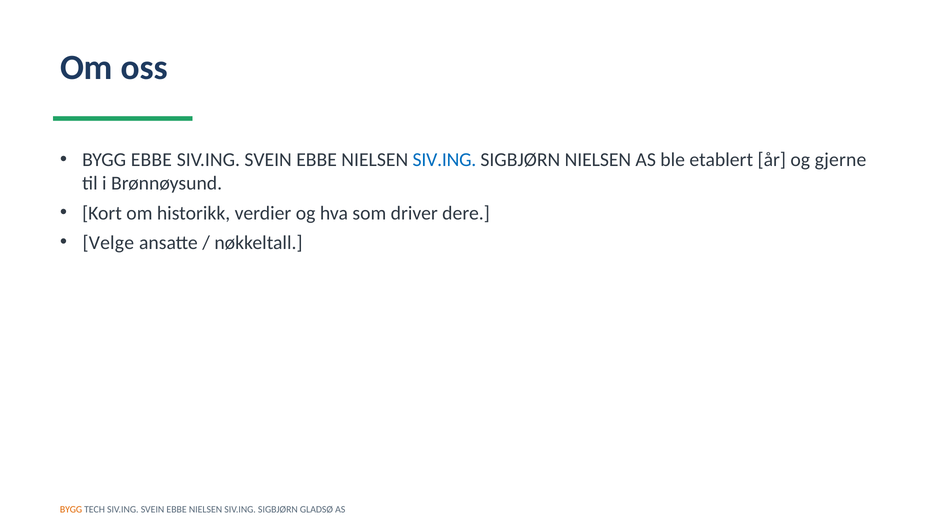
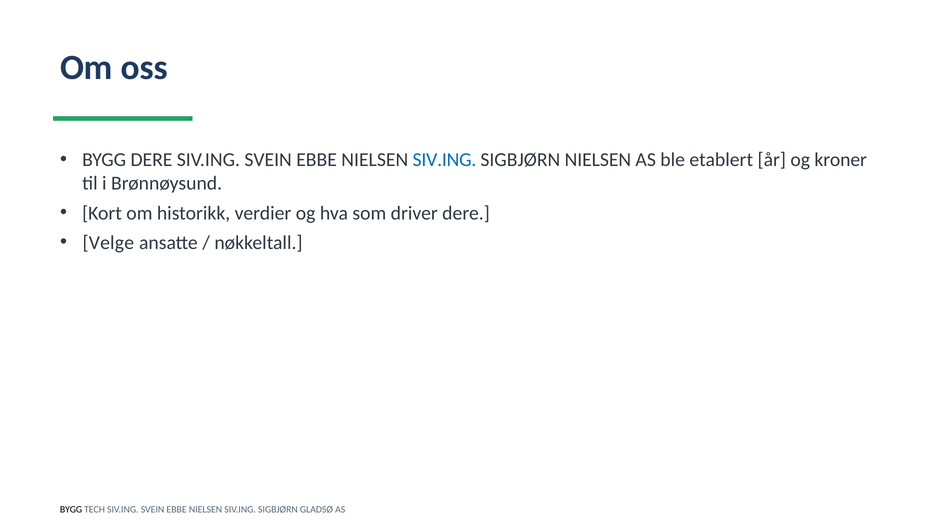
BYGG EBBE: EBBE -> DERE (151, 160)
gjerne: gjerne -> kroner (841, 160)
BYGG colour: orange -> black (71, 509)
